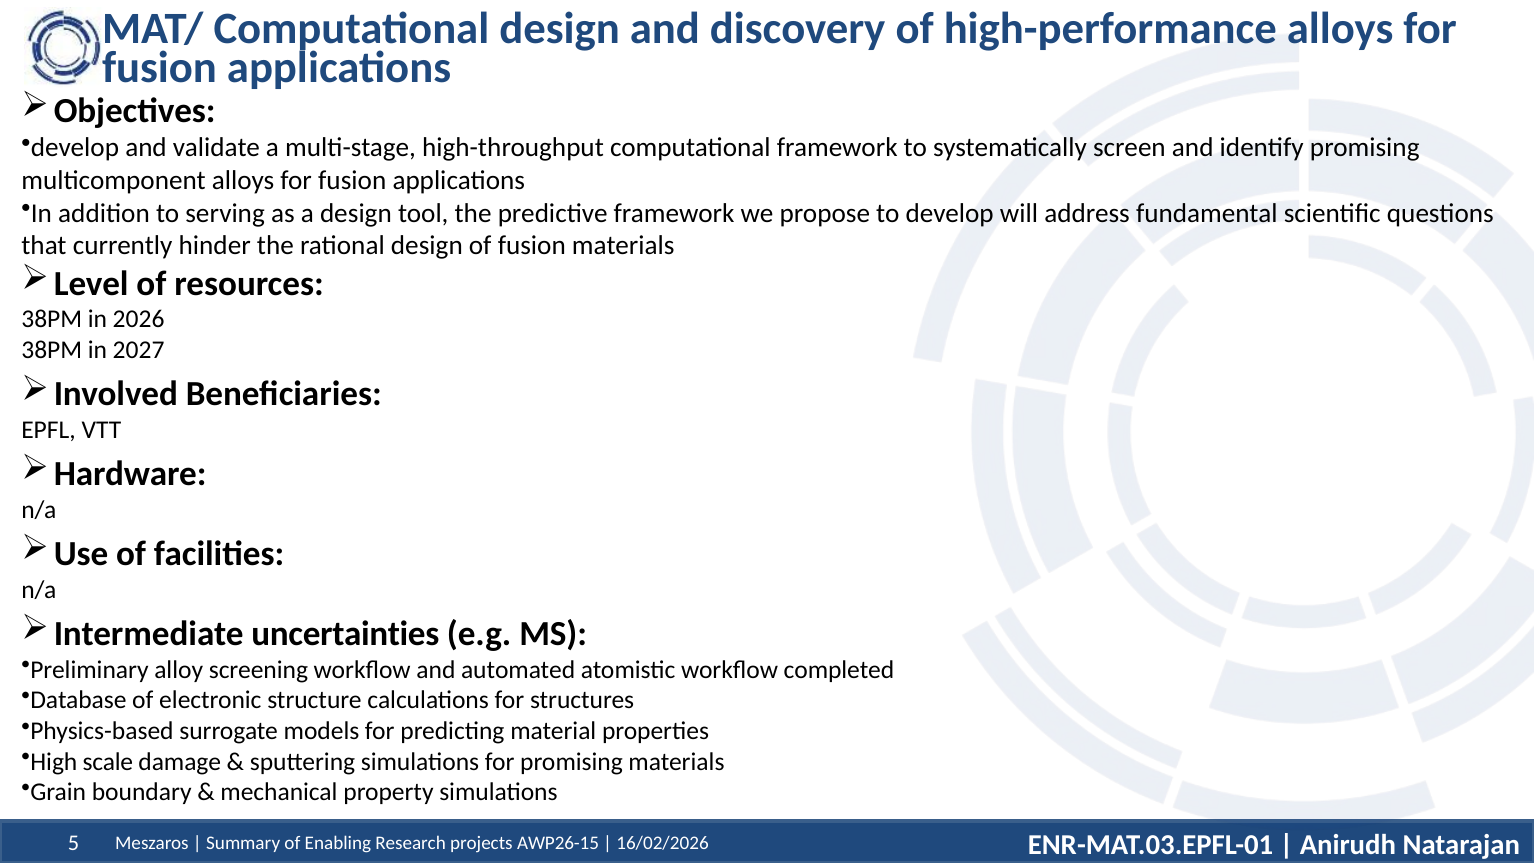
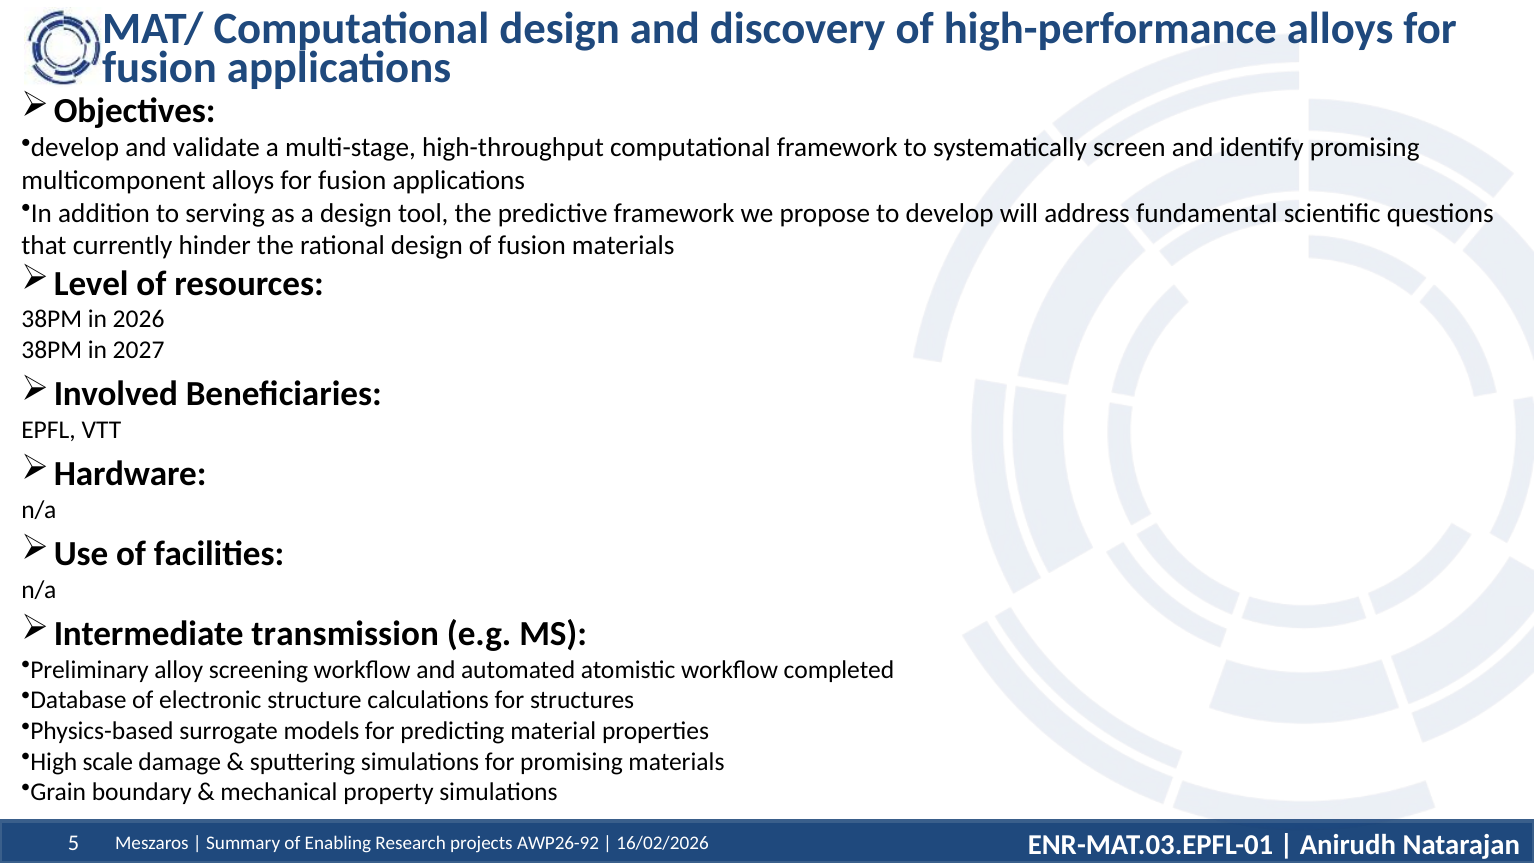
uncertainties: uncertainties -> transmission (345, 634)
AWP26-15: AWP26-15 -> AWP26-92 (558, 843)
